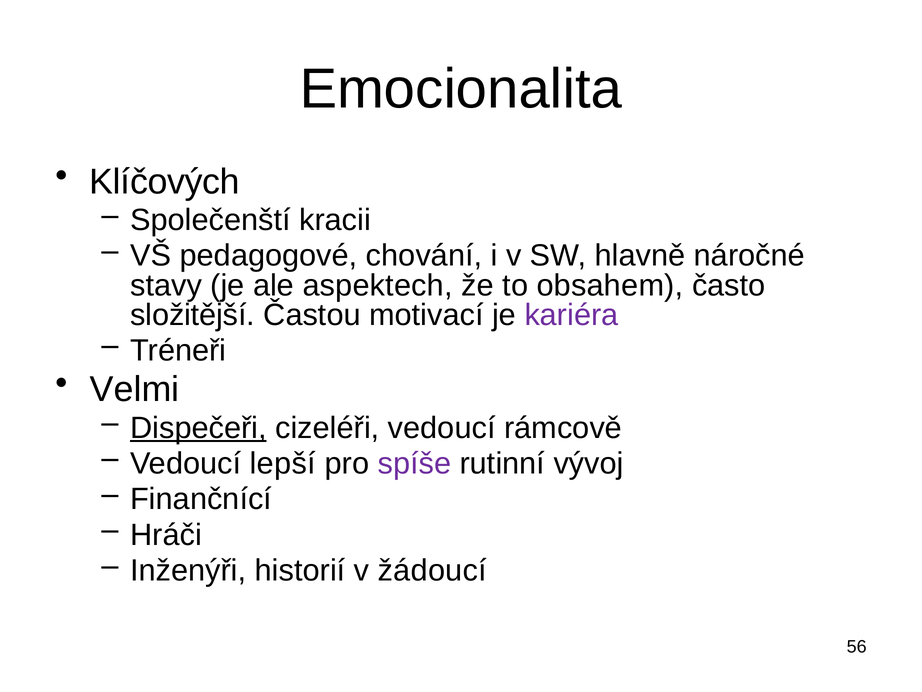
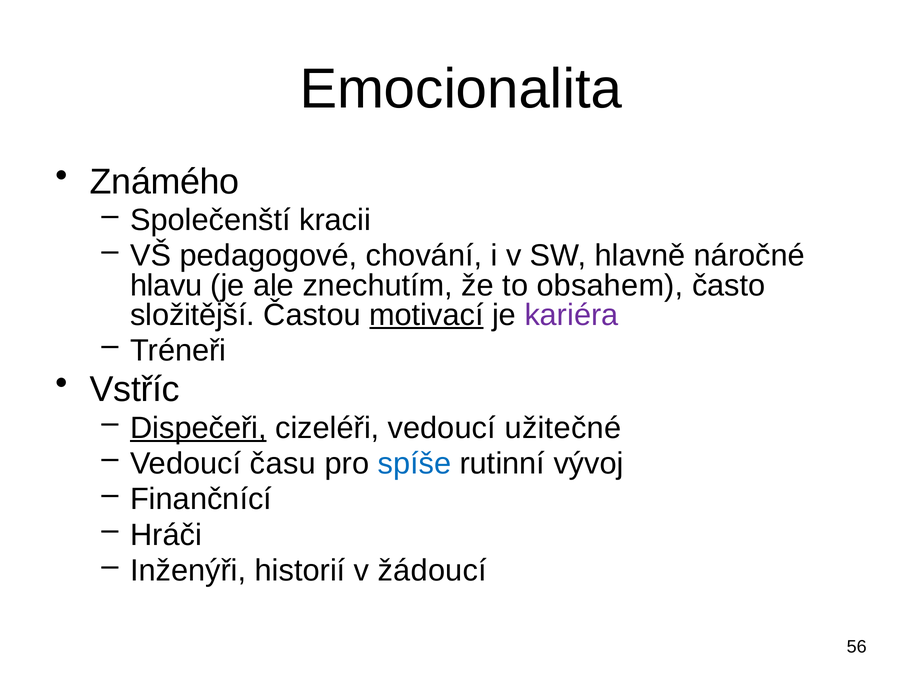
Klíčových: Klíčových -> Známého (165, 182)
stavy: stavy -> hlavu (166, 285)
aspektech: aspektech -> znechutím (378, 285)
motivací underline: none -> present (426, 315)
Velmi: Velmi -> Vstříc (135, 389)
rámcově: rámcově -> užitečné (563, 428)
lepší: lepší -> času (283, 463)
spíše colour: purple -> blue (414, 463)
